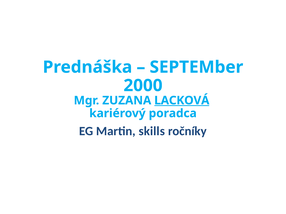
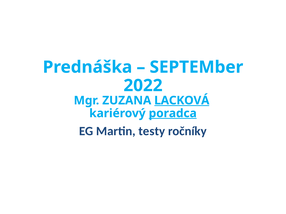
2000: 2000 -> 2022 (143, 86)
poradca underline: none -> present (173, 114)
skills: skills -> testy (152, 131)
